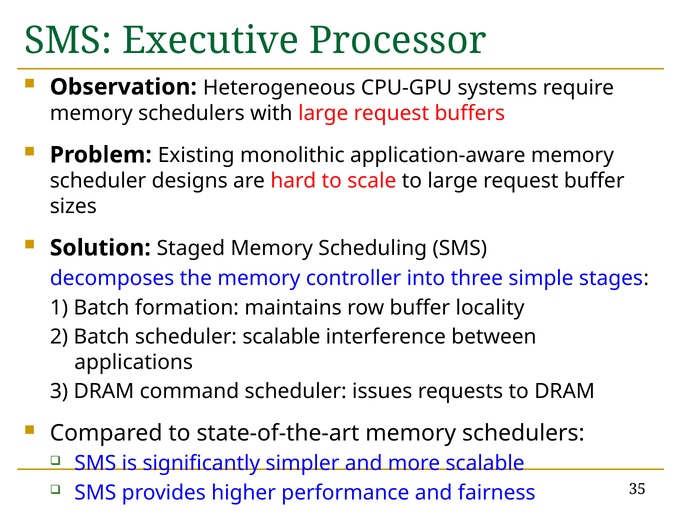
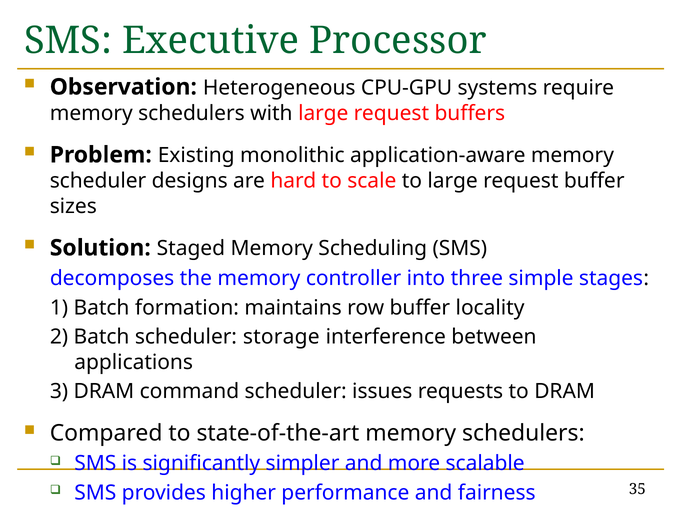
scheduler scalable: scalable -> storage (281, 337)
